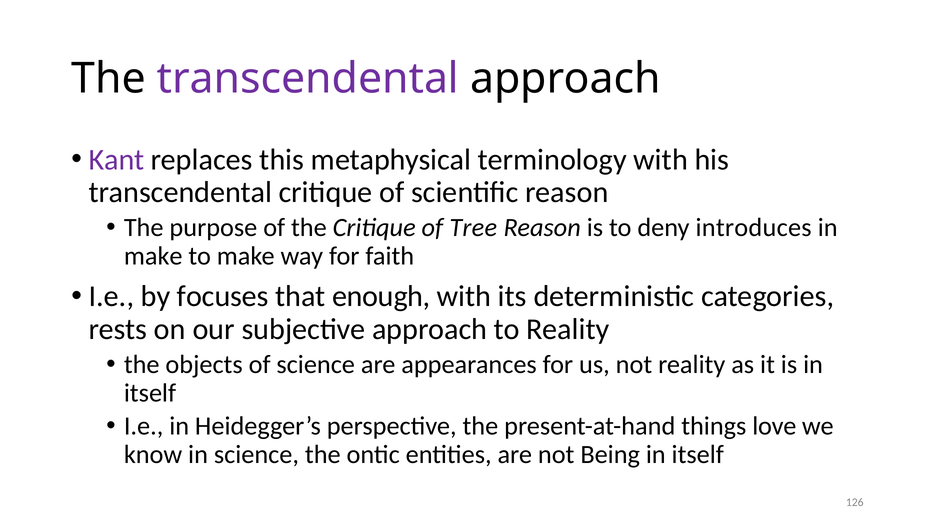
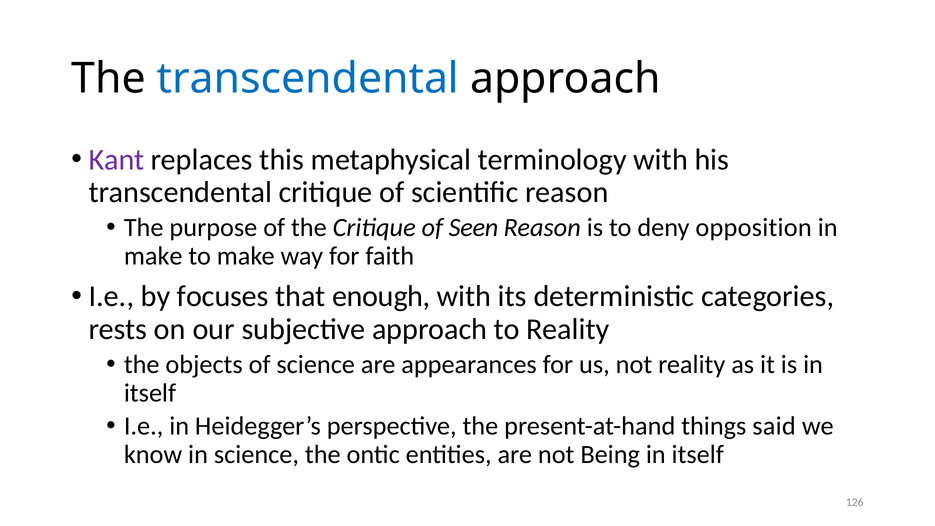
transcendental colour: purple -> blue (308, 79)
Tree: Tree -> Seen (474, 228)
introduces: introduces -> opposition (754, 228)
love: love -> said (774, 426)
